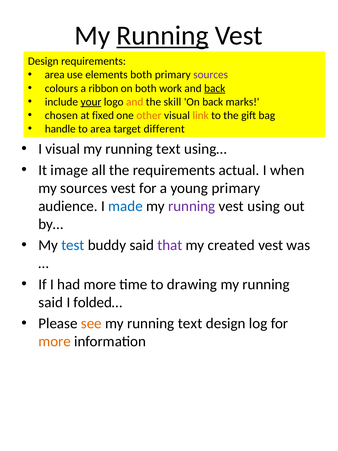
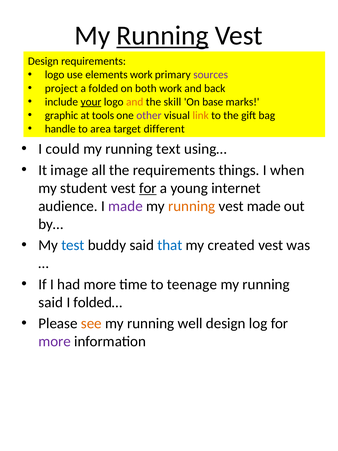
area: area -> logo (55, 75)
elements both: both -> work (141, 75)
colours: colours -> project (61, 88)
ribbon: ribbon -> folded (103, 88)
back underline: present -> none (215, 88)
On back: back -> base (213, 102)
chosen: chosen -> graphic (61, 115)
fixed: fixed -> tools (103, 115)
other colour: orange -> purple (149, 115)
I visual: visual -> could (63, 149)
actual: actual -> things (239, 170)
my sources: sources -> student (84, 188)
for underline: none -> present (148, 188)
young primary: primary -> internet (236, 188)
made colour: blue -> purple (125, 206)
running colour: purple -> orange (192, 206)
vest using: using -> made (264, 206)
that colour: purple -> blue (170, 245)
drawing: drawing -> teenage (192, 284)
text: text -> well (190, 323)
more colour: orange -> purple (55, 341)
